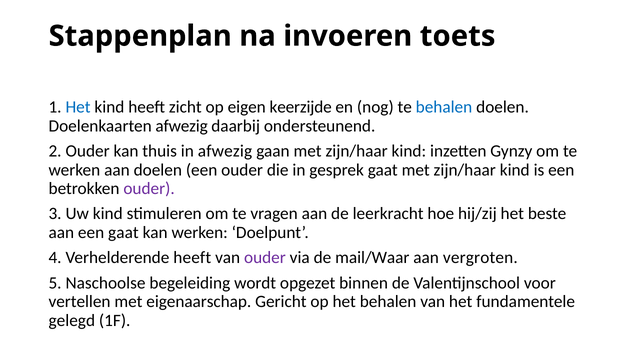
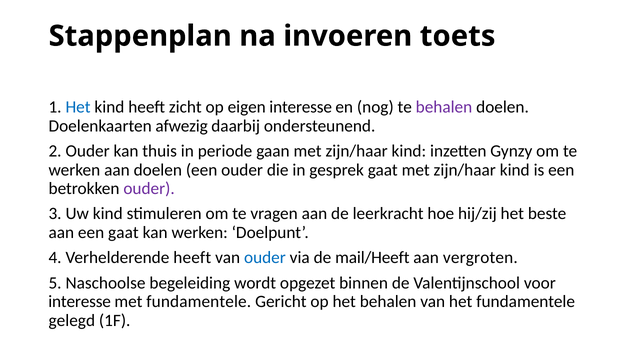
eigen keerzijde: keerzijde -> interesse (301, 107)
behalen colour: blue -> purple (444, 107)
in afwezig: afwezig -> periode (225, 151)
ouder colour: purple -> blue (265, 257)
mail/Waar: mail/Waar -> mail/Heeft (372, 257)
vertellen: vertellen -> interesse (80, 301)
met eigenaarschap: eigenaarschap -> fundamentele (199, 301)
